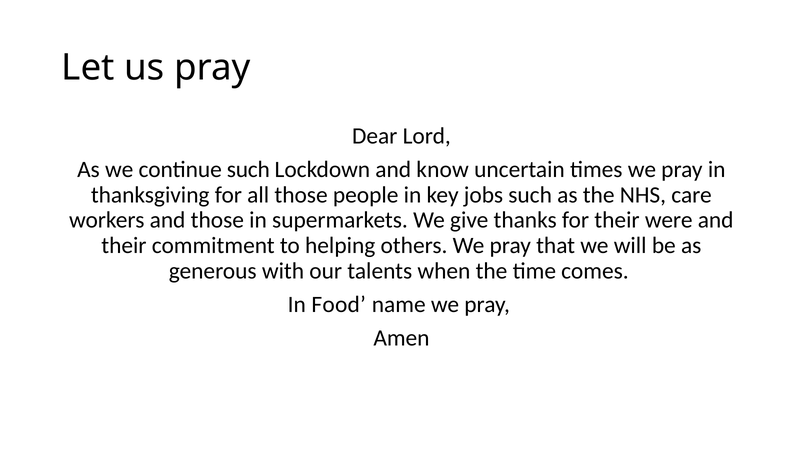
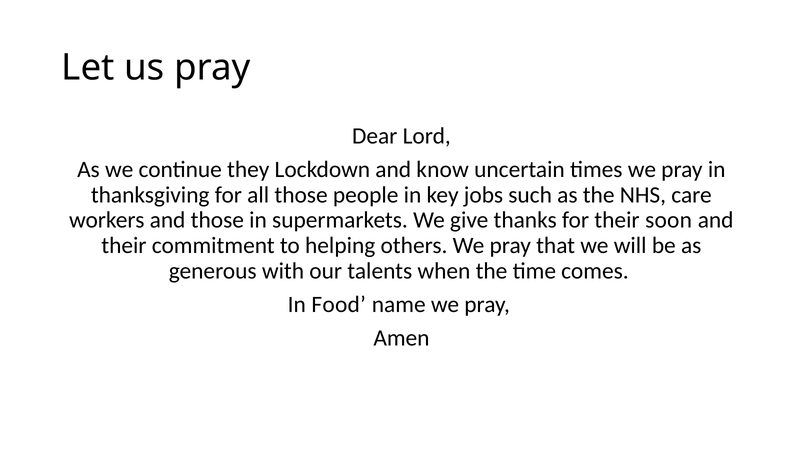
continue such: such -> they (248, 169)
were: were -> soon (669, 220)
